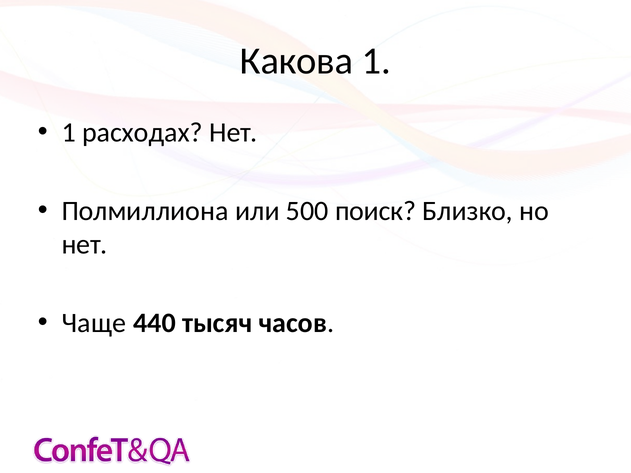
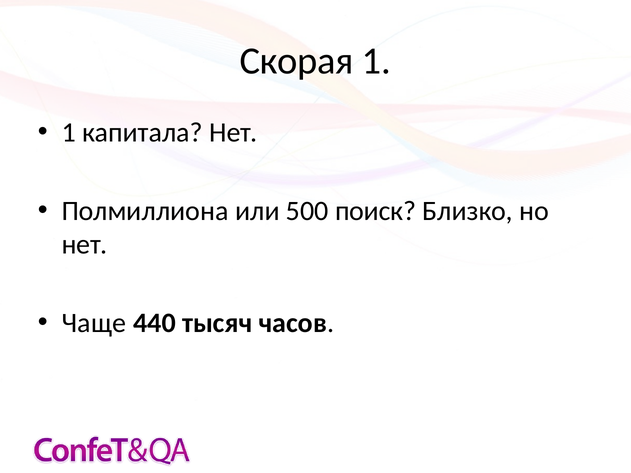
Какова: Какова -> Скорая (297, 61)
расходах: расходах -> капитала (142, 132)
